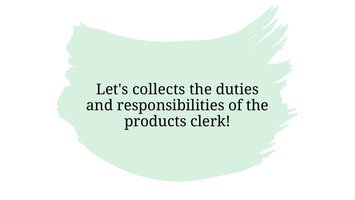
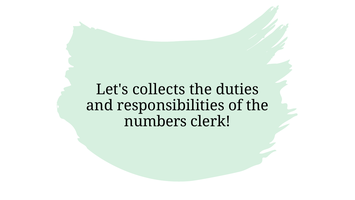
products: products -> numbers (155, 121)
